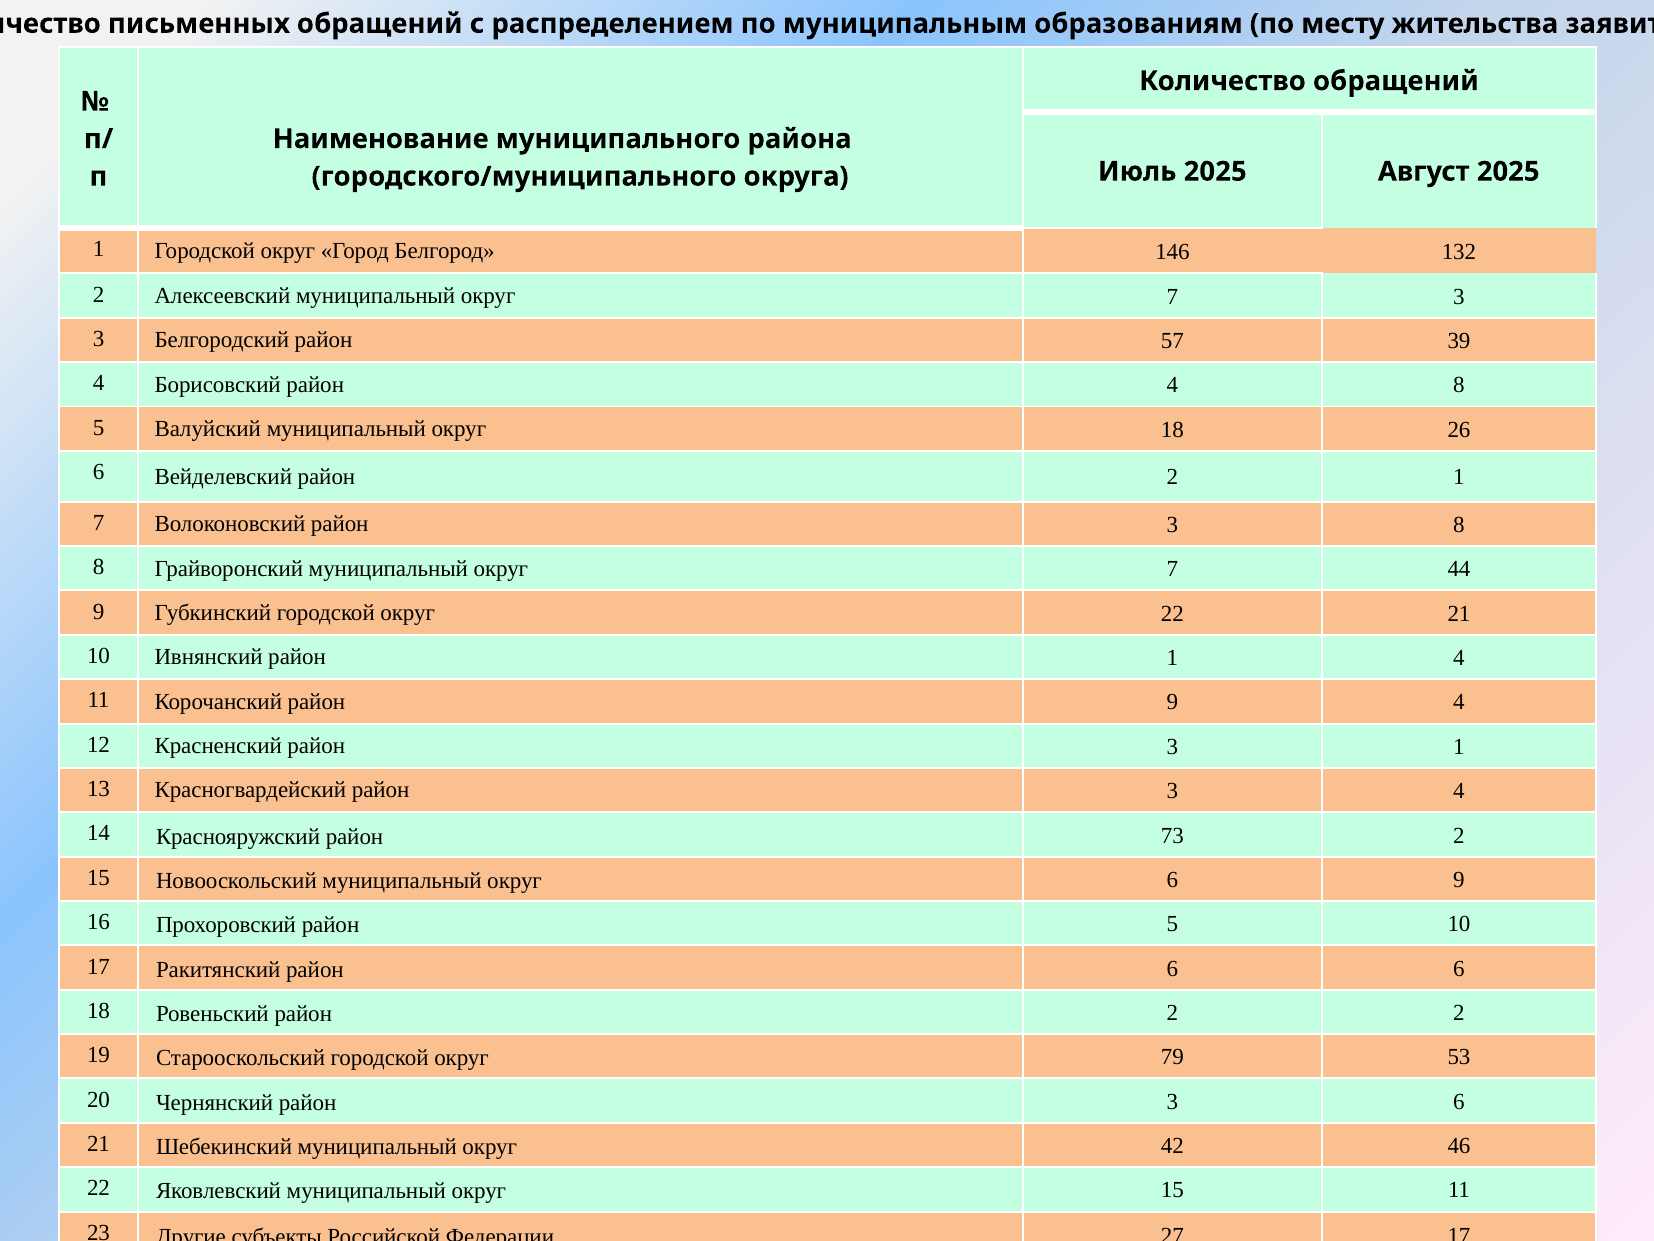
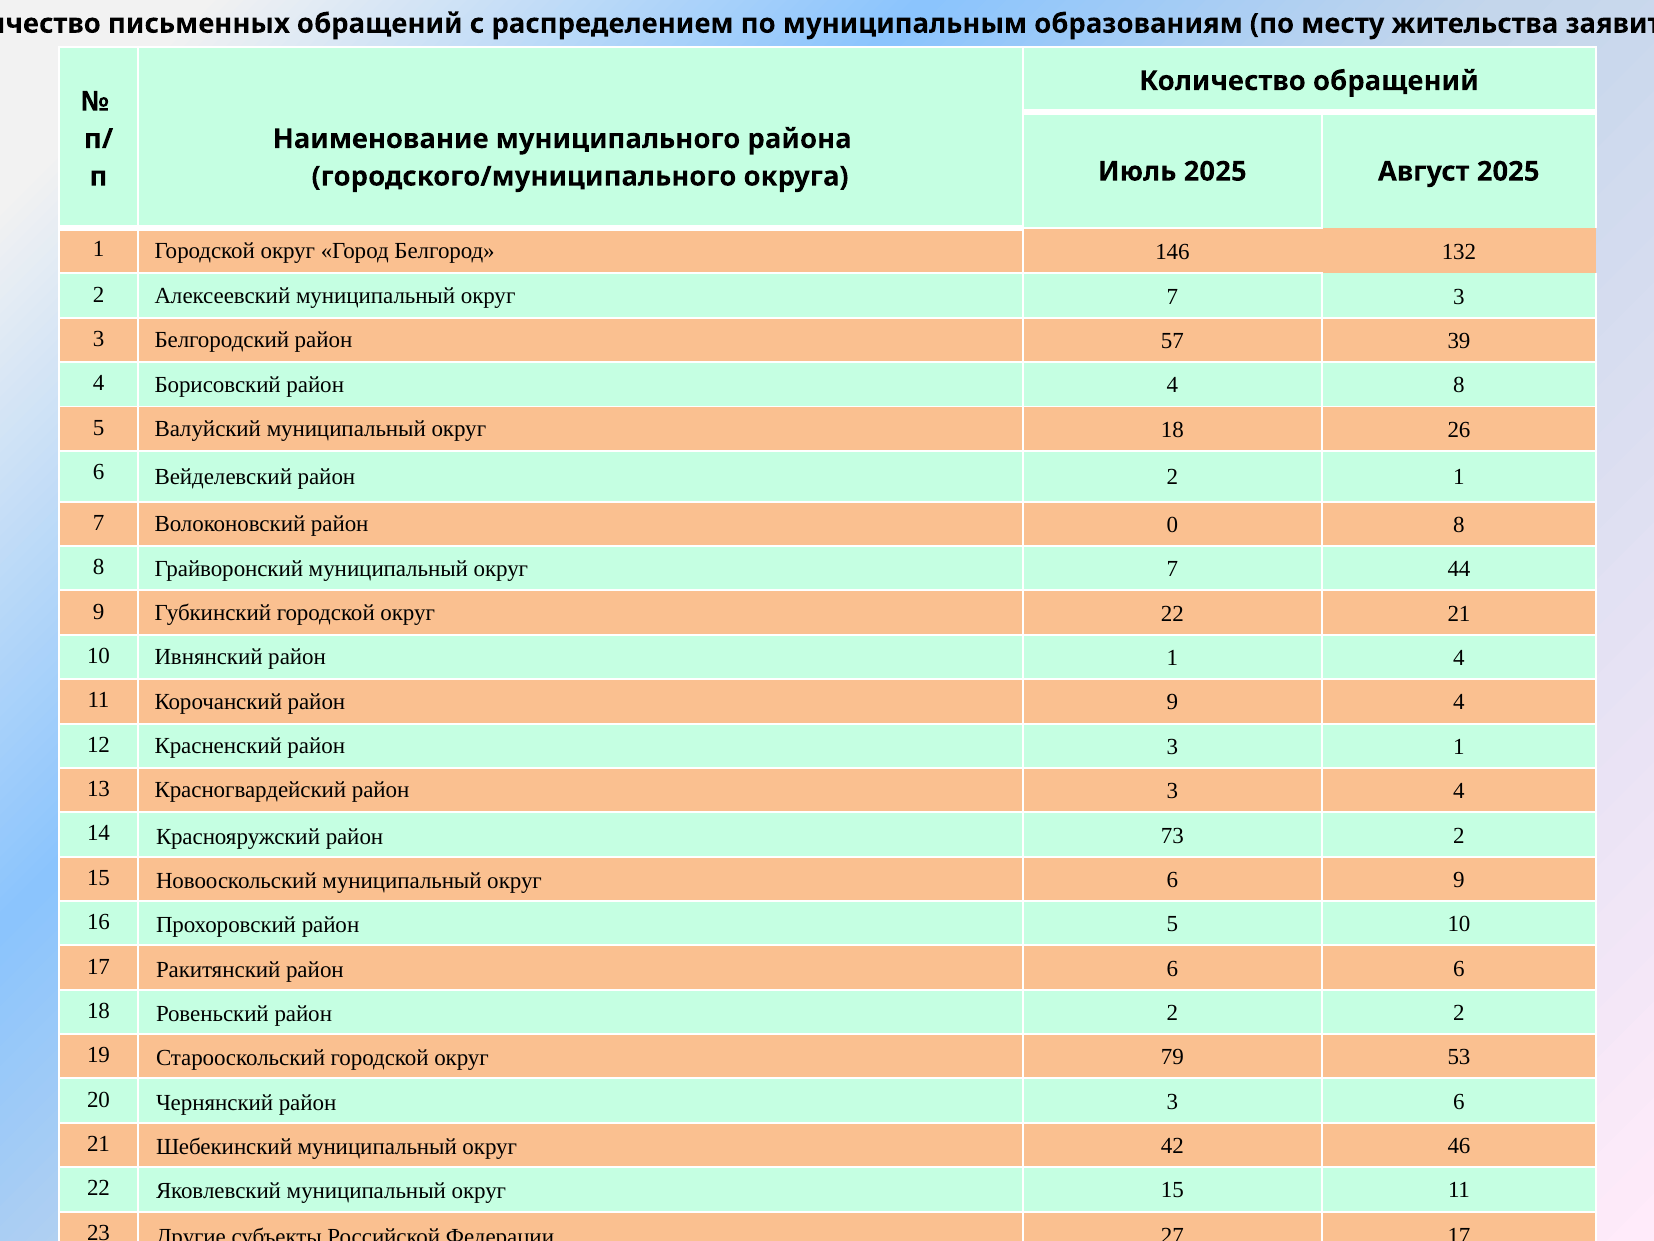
Волоконовский район 3: 3 -> 0 (1172, 525)
